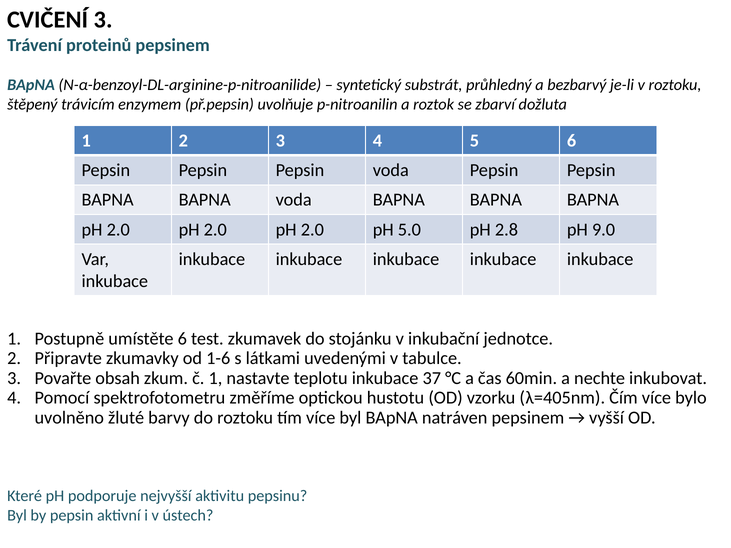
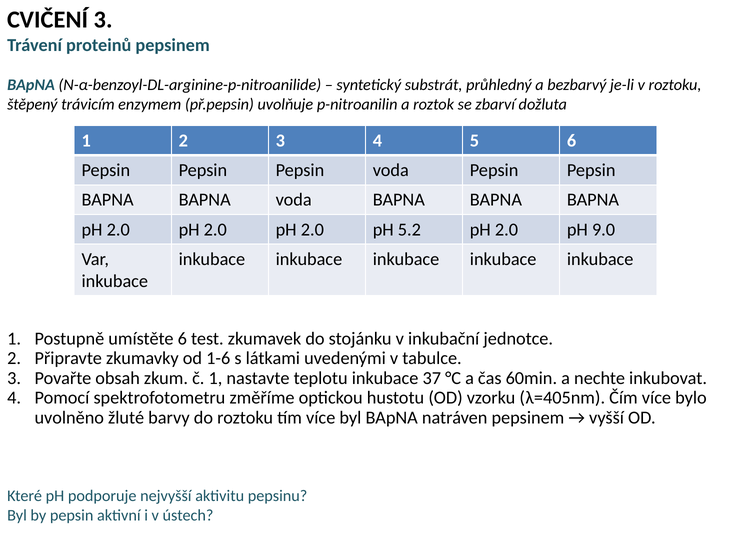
5.0: 5.0 -> 5.2 (409, 230)
2.8: 2.8 -> 2.0 (506, 230)
